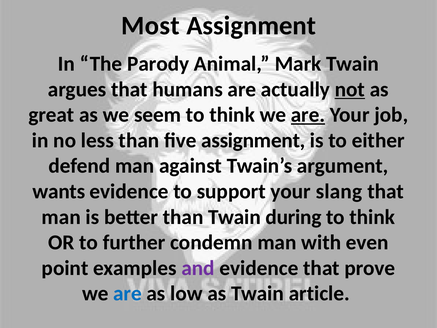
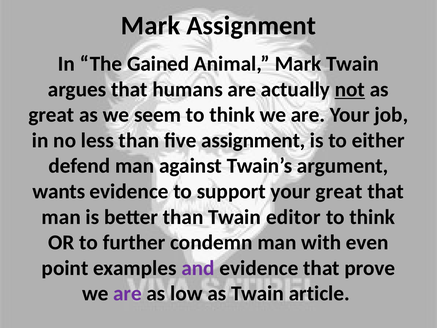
Most: Most -> Mark (150, 26)
Parody: Parody -> Gained (158, 64)
are underline: present -> none (308, 115)
your slang: slang -> great (339, 191)
during: during -> editor (293, 217)
are colour: blue -> purple (127, 293)
